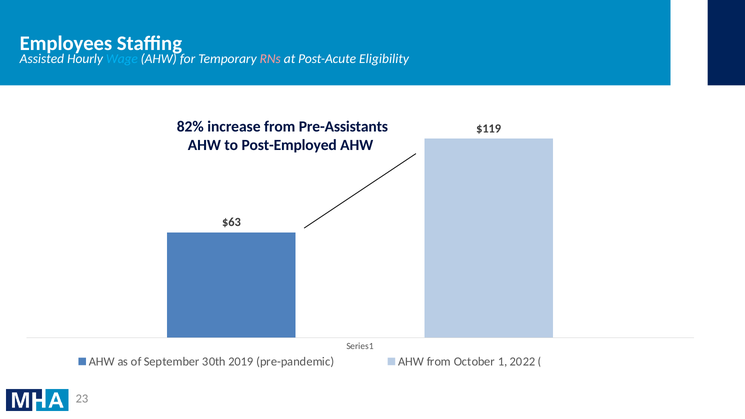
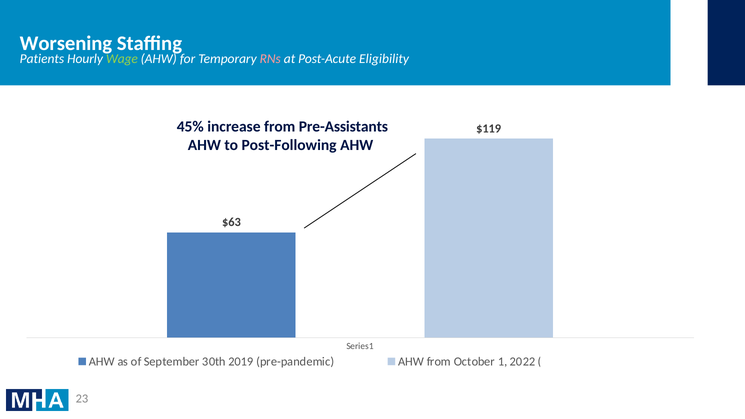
Employees: Employees -> Worsening (66, 43)
Assisted: Assisted -> Patients (42, 59)
Wage colour: light blue -> light green (122, 59)
82%: 82% -> 45% (190, 127)
Post-Employed: Post-Employed -> Post-Following (289, 145)
